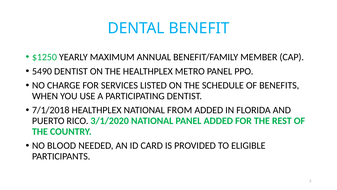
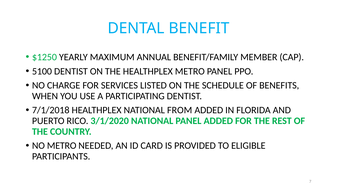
5490: 5490 -> 5100 (42, 71)
NO BLOOD: BLOOD -> METRO (62, 145)
